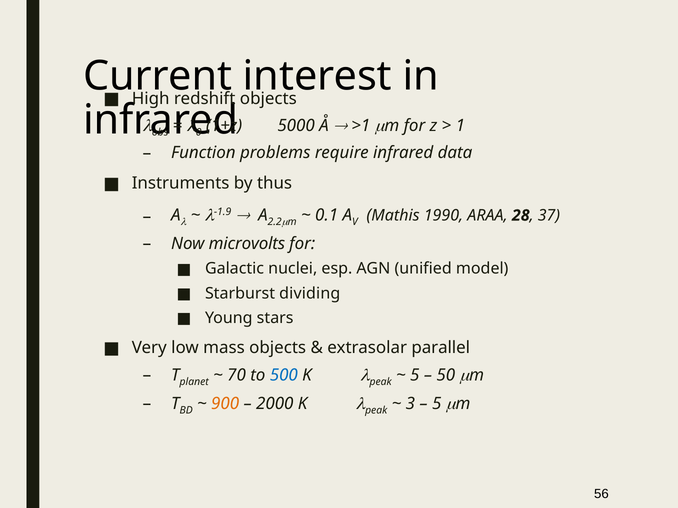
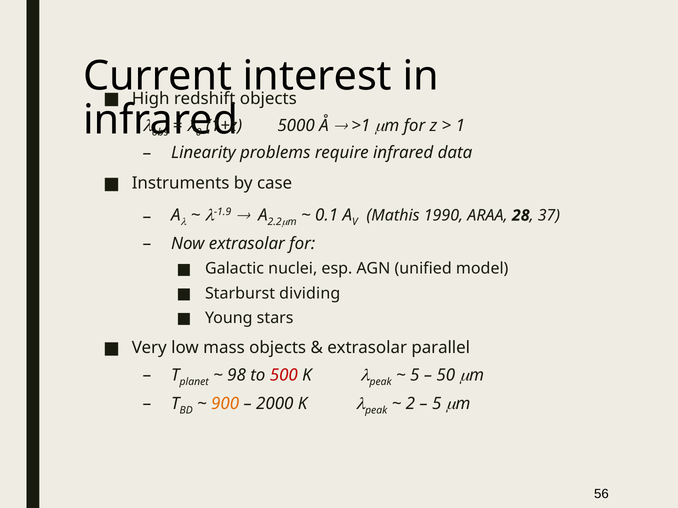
Function: Function -> Linearity (203, 153)
thus: thus -> case (275, 183)
Now microvolts: microvolts -> extrasolar (247, 244)
70: 70 -> 98 (237, 376)
500 colour: blue -> red (284, 376)
3: 3 -> 2 (410, 404)
